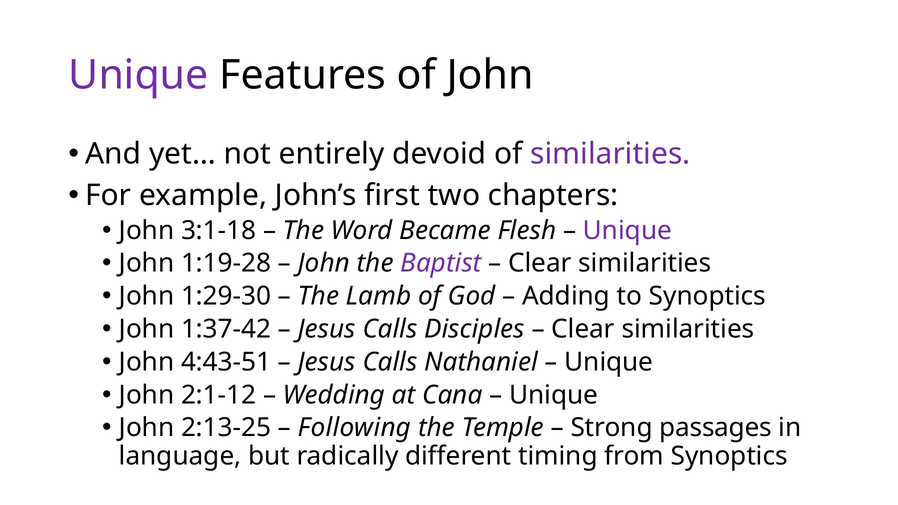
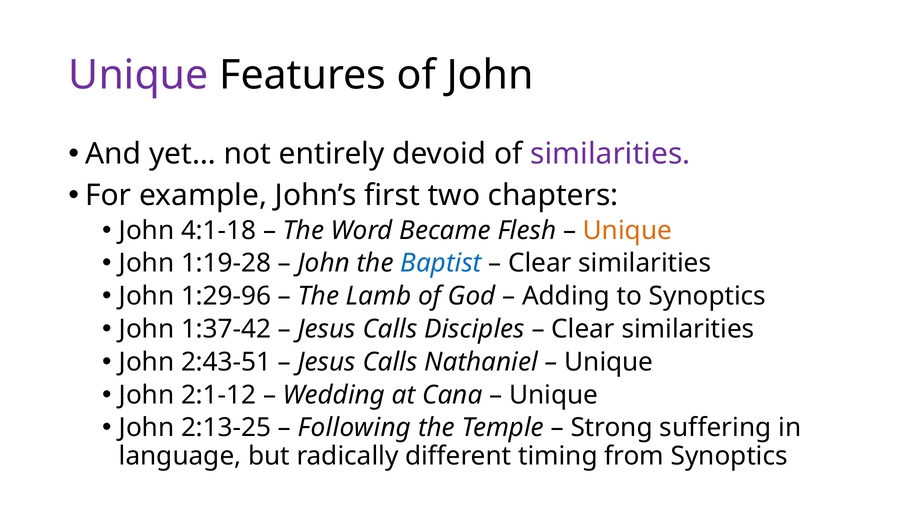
3:1-18: 3:1-18 -> 4:1-18 (219, 230)
Unique colour: purple -> orange (627, 230)
Baptist colour: purple -> blue (441, 263)
1:29-30: 1:29-30 -> 1:29-96 (226, 296)
4:43-51: 4:43-51 -> 2:43-51 (226, 362)
passages: passages -> suffering (716, 428)
